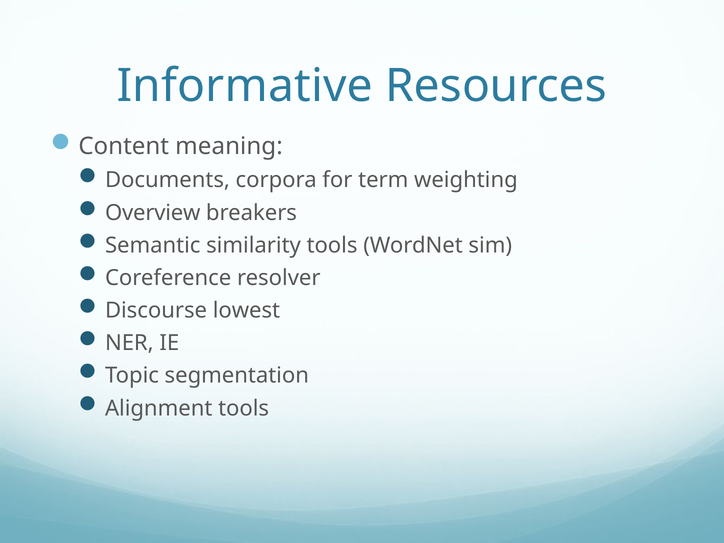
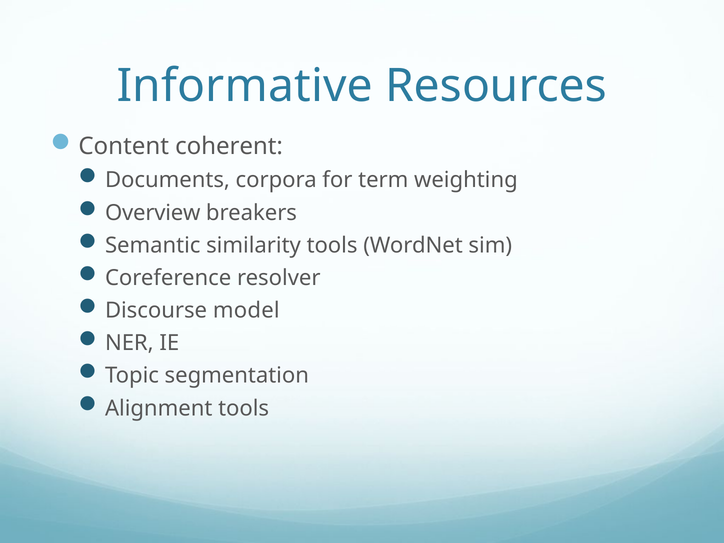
meaning: meaning -> coherent (229, 146)
lowest: lowest -> model (246, 310)
